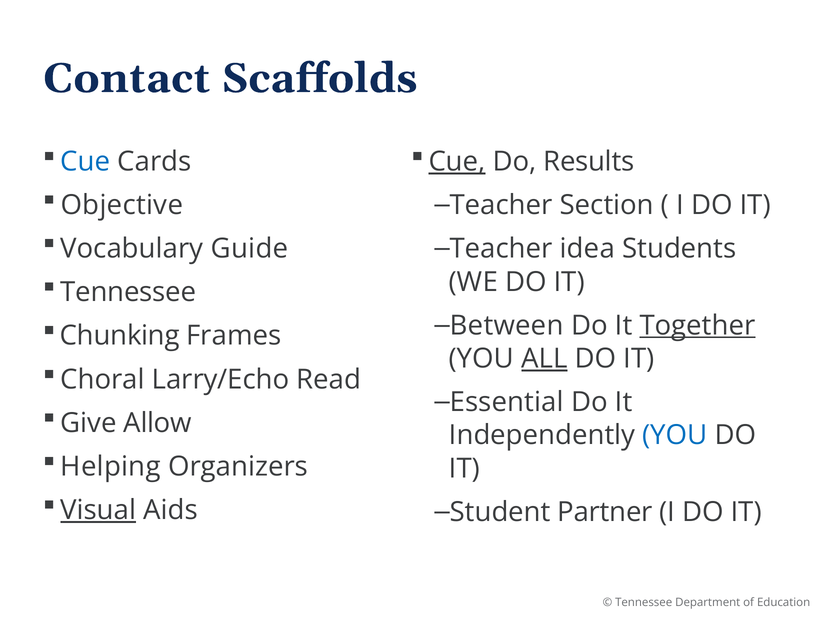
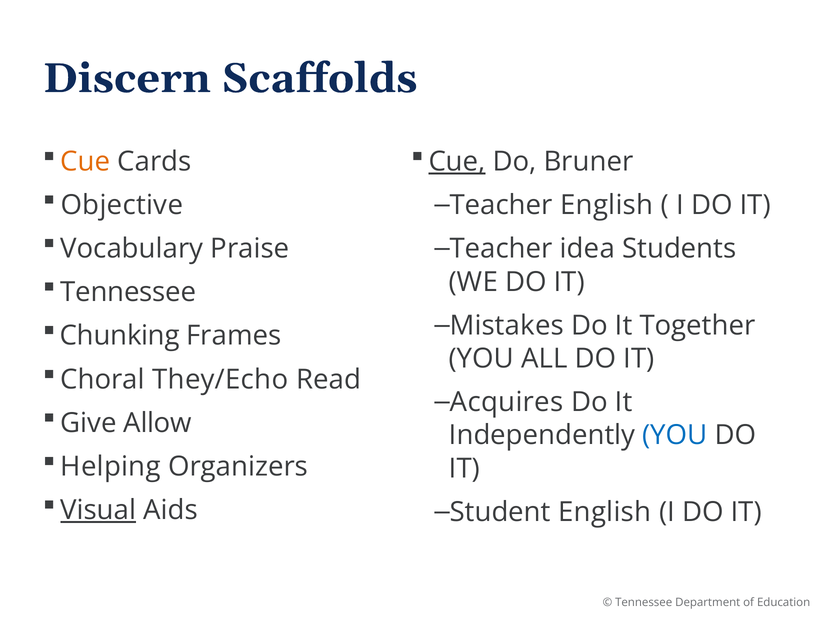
Contact: Contact -> Discern (127, 78)
Cue colour: blue -> orange (85, 162)
Results: Results -> Bruner (589, 162)
Teacher Section: Section -> English (607, 205)
Guide: Guide -> Praise (250, 249)
Between: Between -> Mistakes (507, 325)
Together underline: present -> none (697, 325)
ALL underline: present -> none (544, 358)
Larry/Echo: Larry/Echo -> They/Echo (220, 379)
Essential: Essential -> Acquires (507, 402)
Student Partner: Partner -> English (605, 512)
